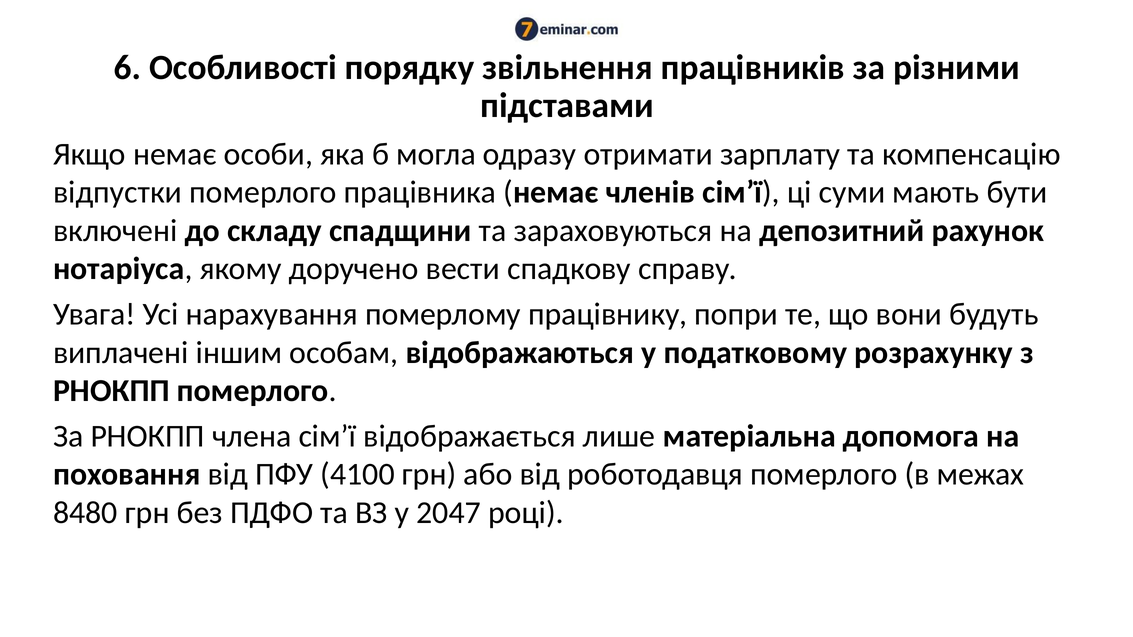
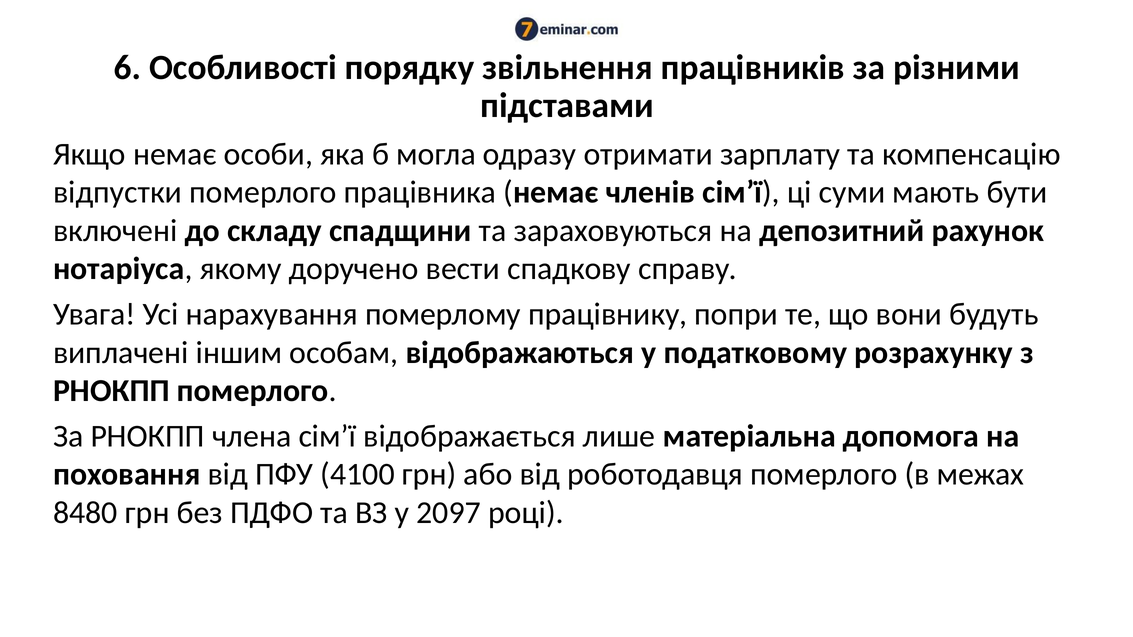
2047: 2047 -> 2097 (449, 513)
